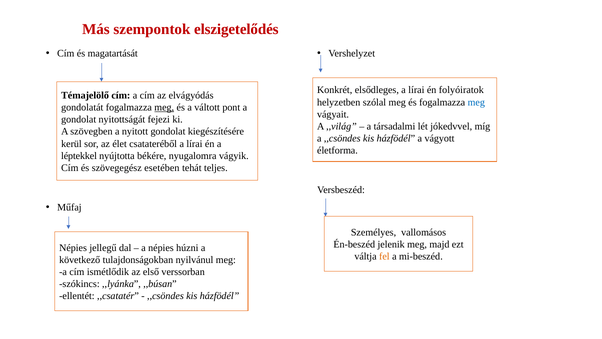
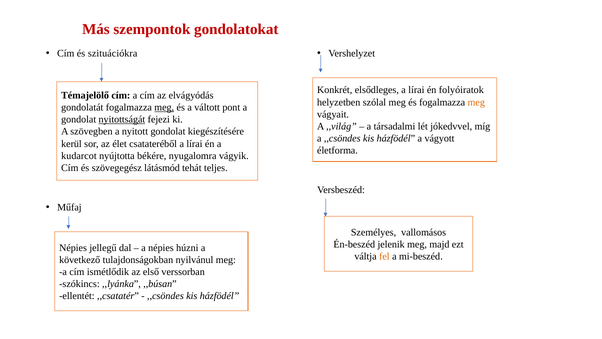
elszigetelődés: elszigetelődés -> gondolatokat (236, 29)
magatartását: magatartását -> szituációkra (113, 53)
meg colour: blue -> orange (476, 102)
nyitottságát underline: none -> present (122, 119)
léptekkel: léptekkel -> kudarcot (79, 156)
esetében: esetében -> látásmód (162, 168)
